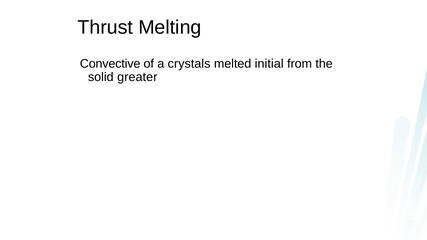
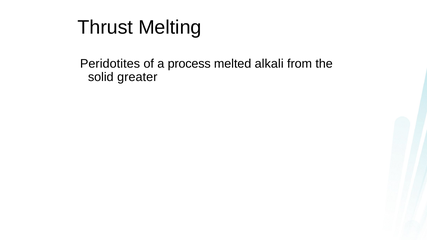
Convective: Convective -> Peridotites (110, 64)
crystals: crystals -> process (189, 64)
initial: initial -> alkali (269, 64)
